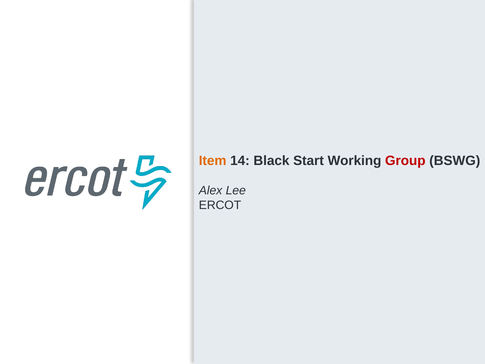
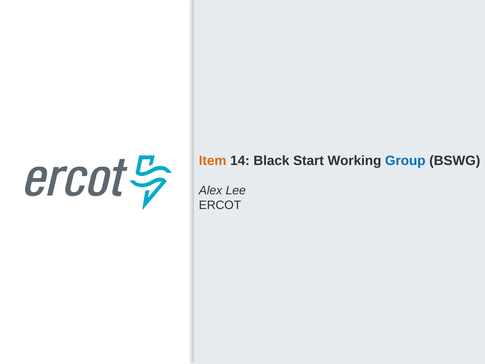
Group colour: red -> blue (405, 161)
